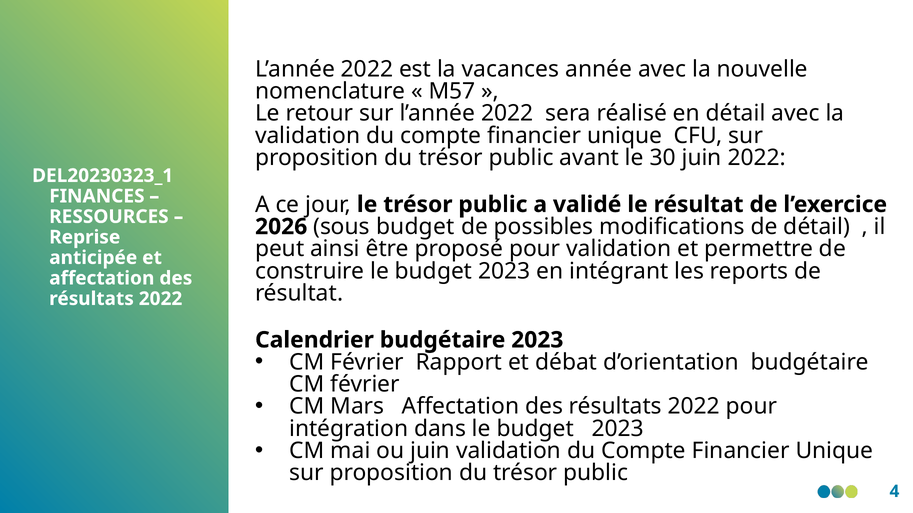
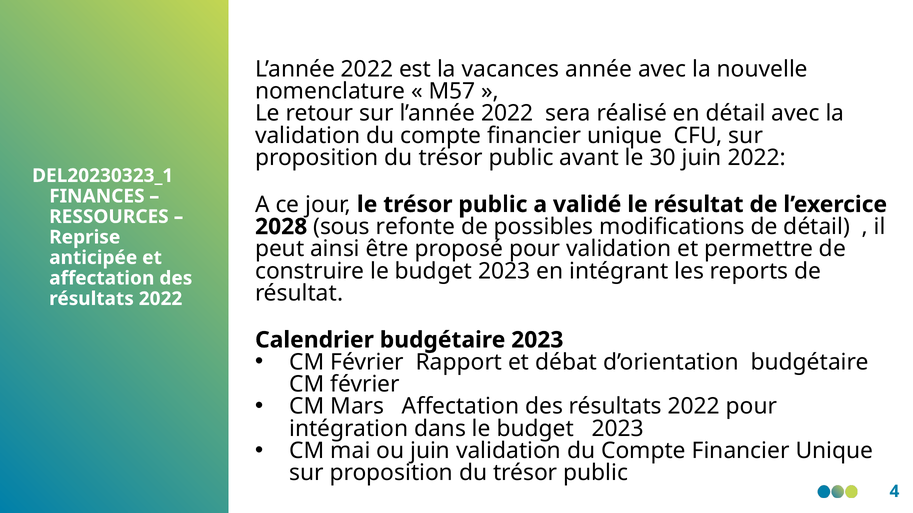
2026: 2026 -> 2028 (281, 227)
sous budget: budget -> refonte (415, 227)
